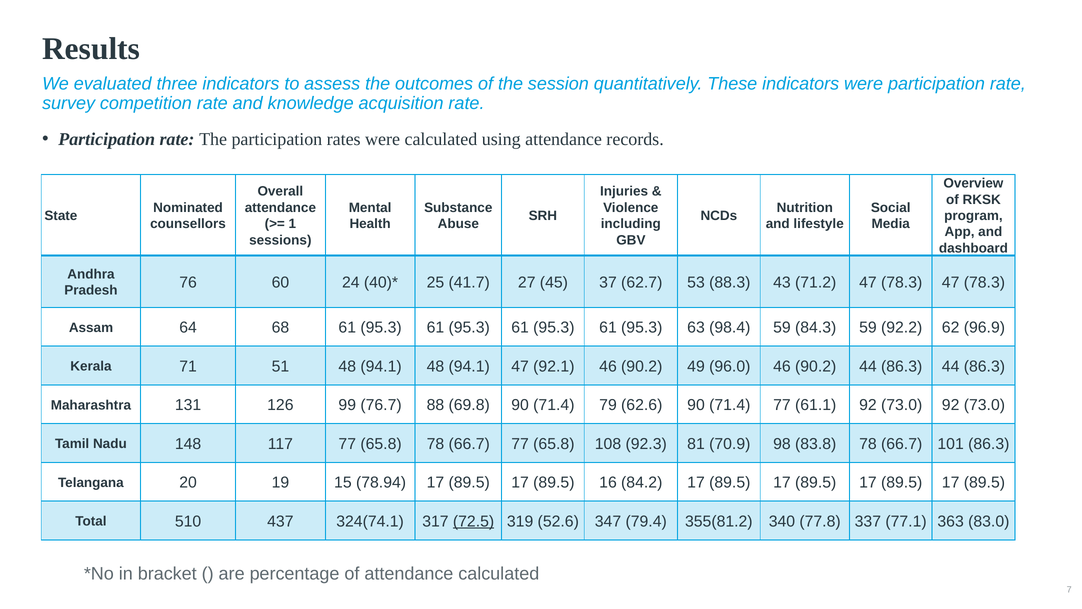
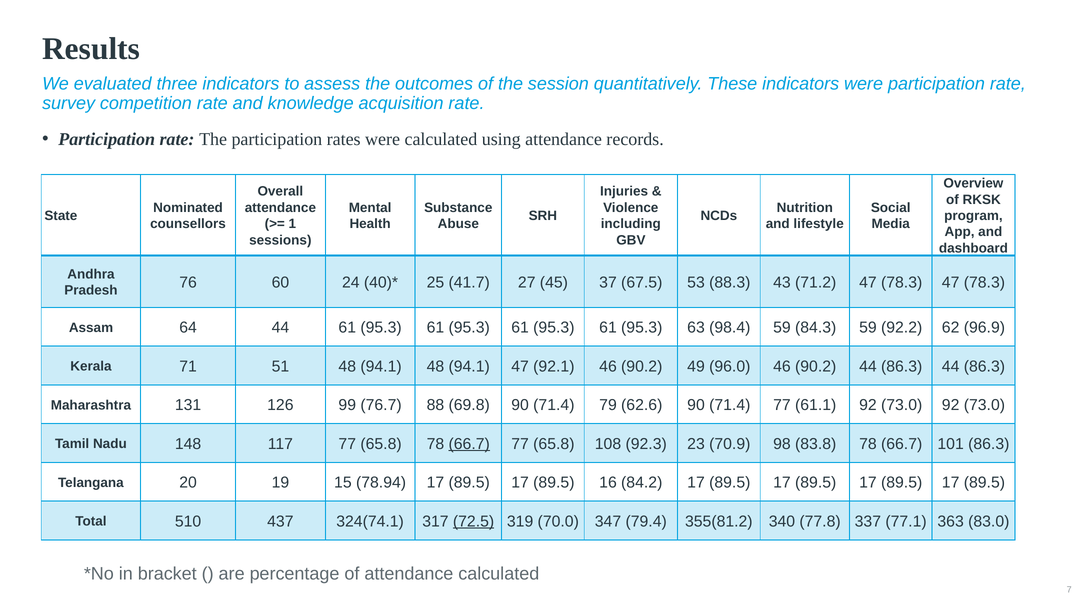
62.7: 62.7 -> 67.5 (642, 282)
64 68: 68 -> 44 (280, 327)
66.7 underline: none -> present (469, 444)
81: 81 -> 23 (696, 444)
52.6: 52.6 -> 70.0 (558, 521)
